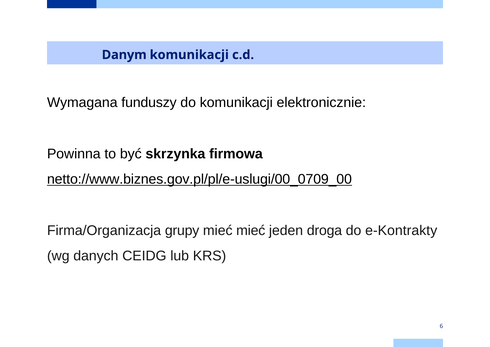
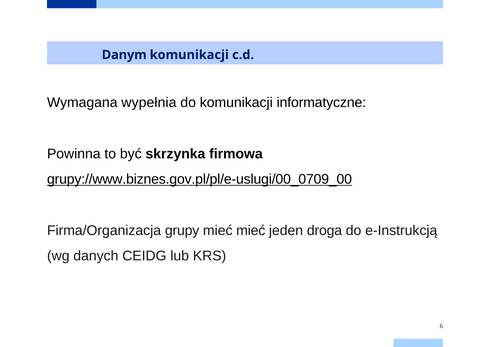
funduszy: funduszy -> wypełnia (149, 102)
elektronicznie: elektronicznie -> informatyczne (321, 102)
netto://www.biznes.gov.pl/pl/e-uslugi/00_0709_00: netto://www.biznes.gov.pl/pl/e-uslugi/00_0709_00 -> grupy://www.biznes.gov.pl/pl/e-uslugi/00_0709_00 (199, 179)
e-Kontrakty: e-Kontrakty -> e-Instrukcją (401, 230)
